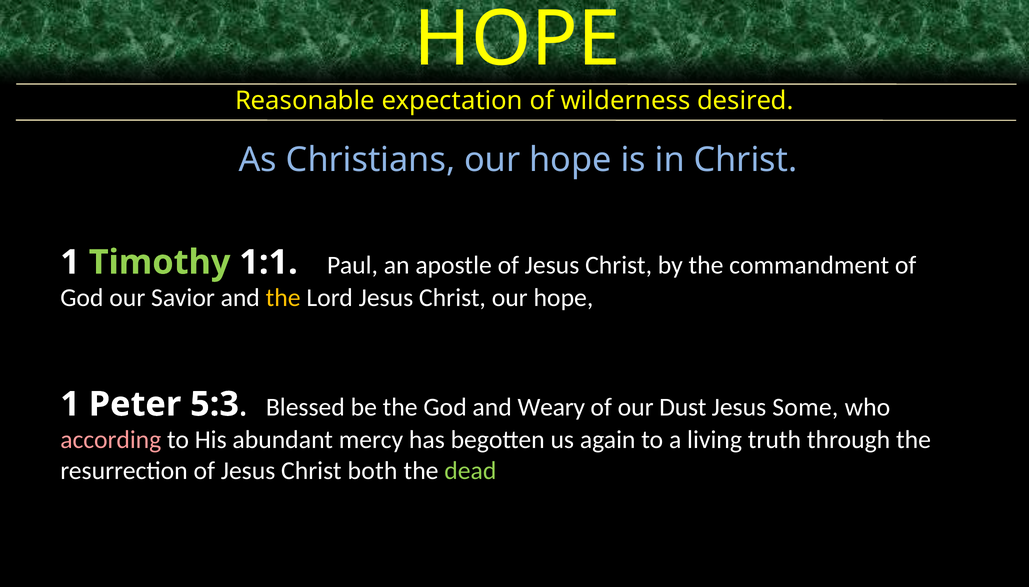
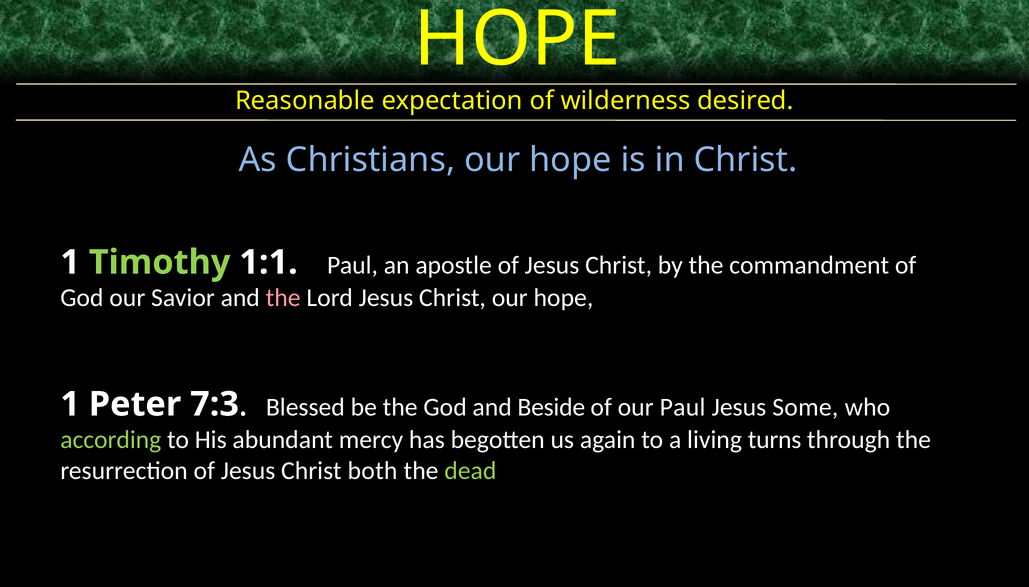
the colour: yellow -> pink (283, 297)
5:3: 5:3 -> 7:3 (215, 404)
Weary: Weary -> Beside (551, 407)
our Dust: Dust -> Paul (683, 407)
according colour: pink -> light green (111, 439)
truth: truth -> turns (775, 439)
